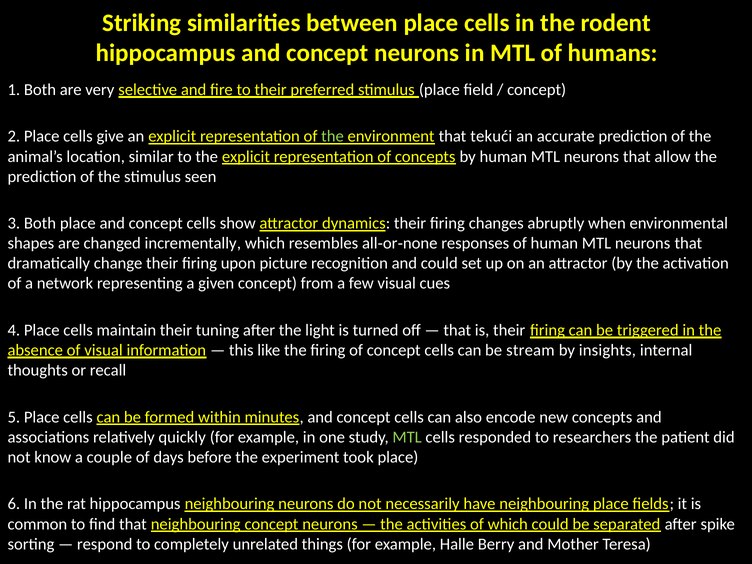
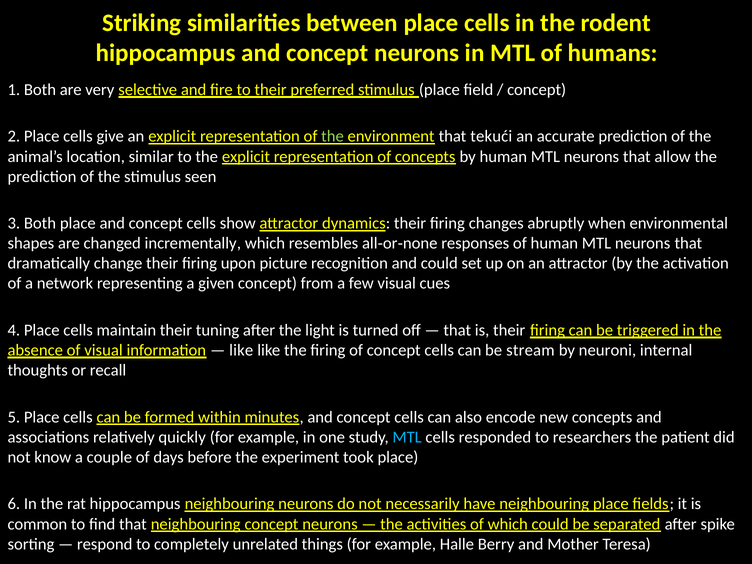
this: this -> like (241, 350)
insights: insights -> neuroni (607, 350)
MTL colour: light green -> light blue (407, 437)
